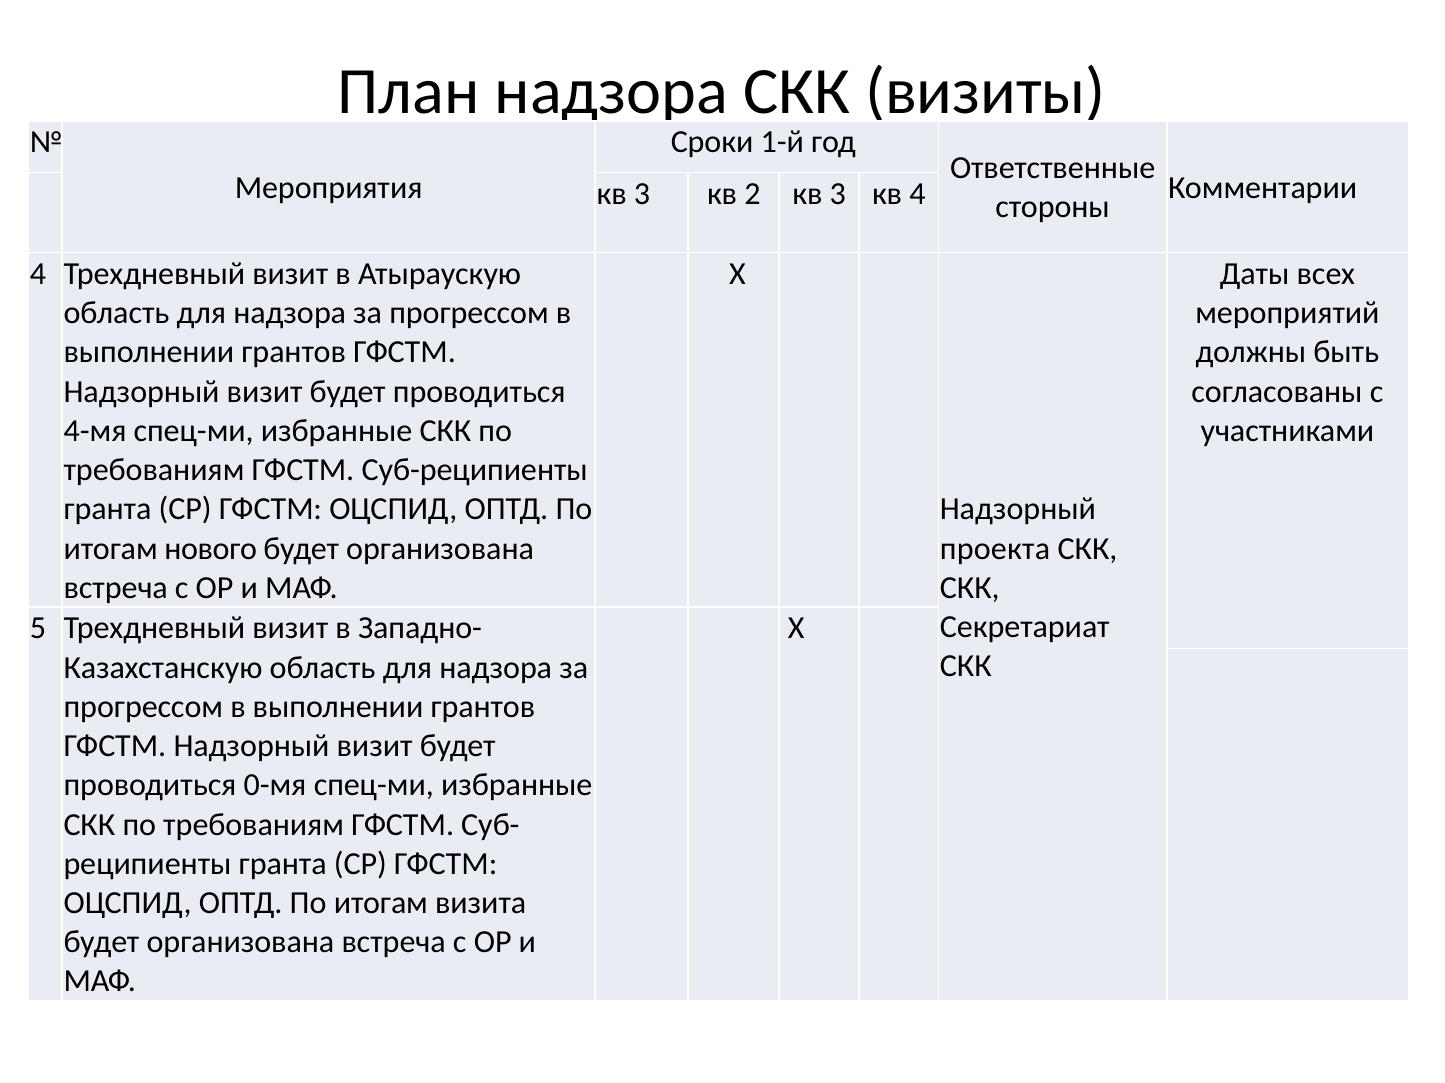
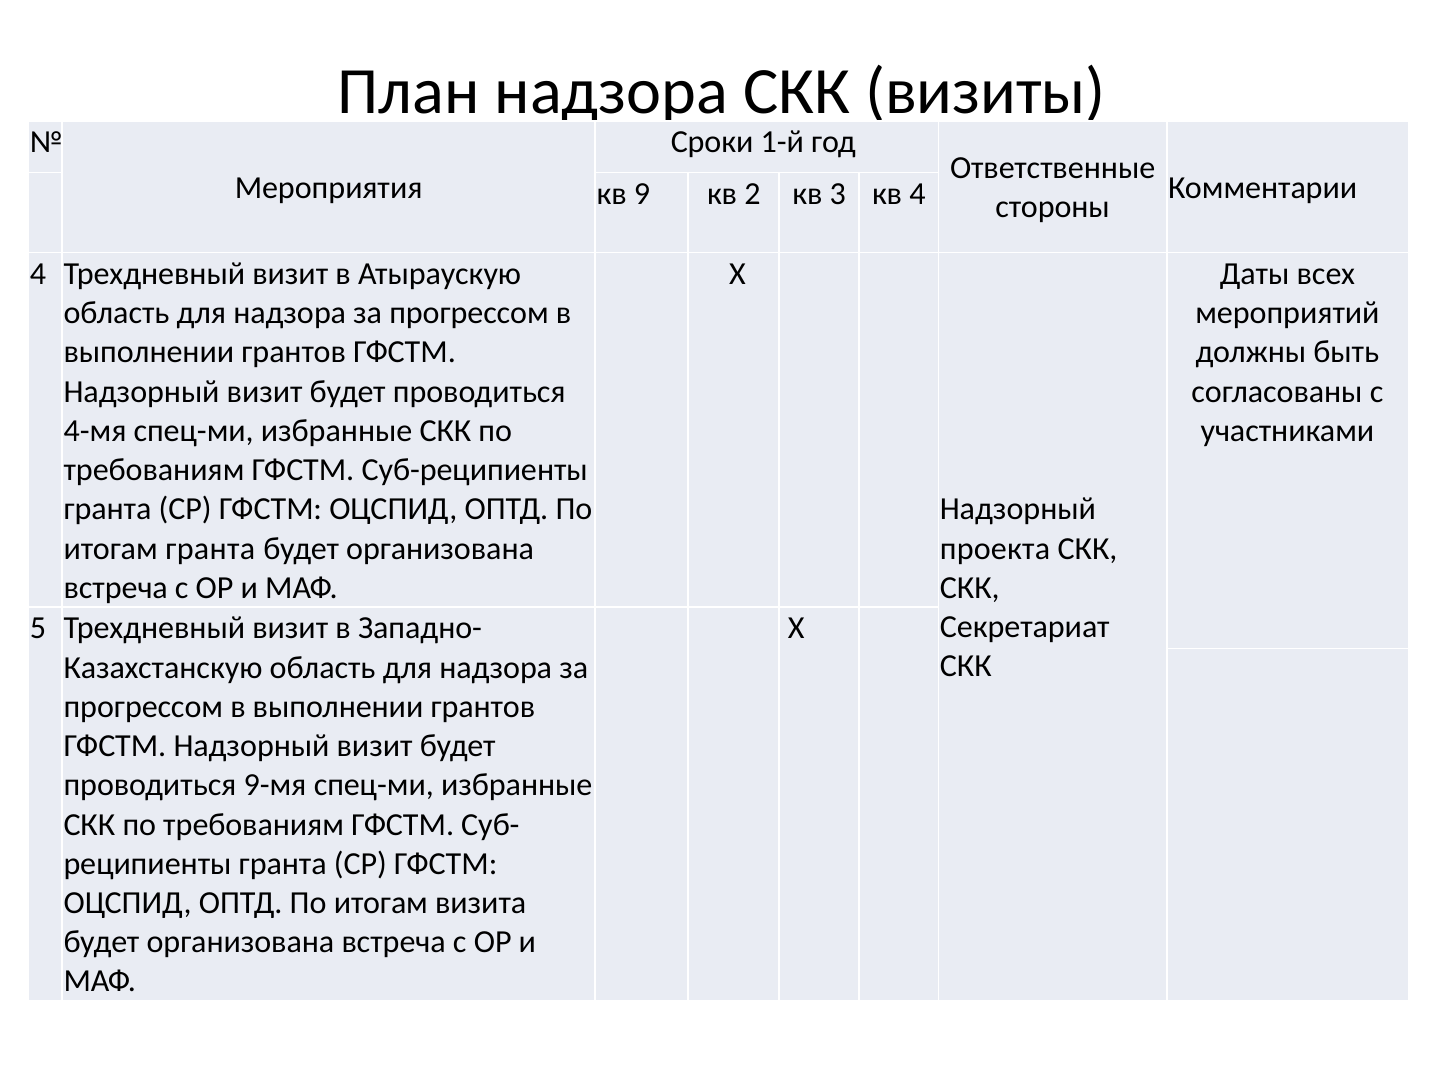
3: 3 -> 9 (642, 194)
итогам нового: нового -> гранта (210, 549)
0-мя: 0-мя -> 9-мя (275, 786)
